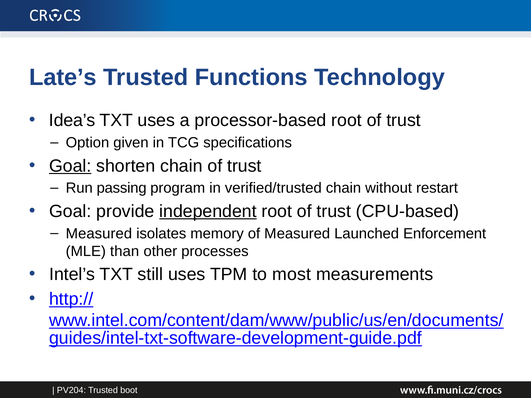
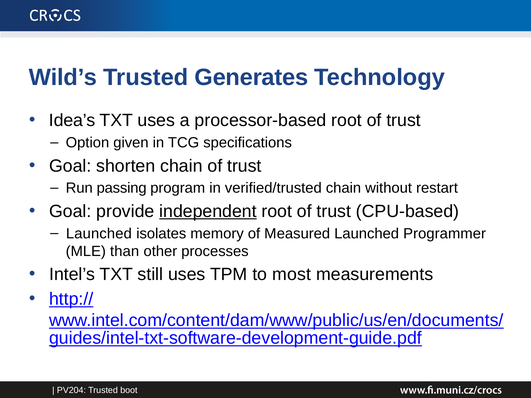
Late’s: Late’s -> Wild’s (63, 77)
Functions: Functions -> Generates (251, 77)
Goal underline: present -> none (70, 166)
Measured: Measured -> Launched (99, 234)
Enforcement: Enforcement -> Programmer (445, 234)
